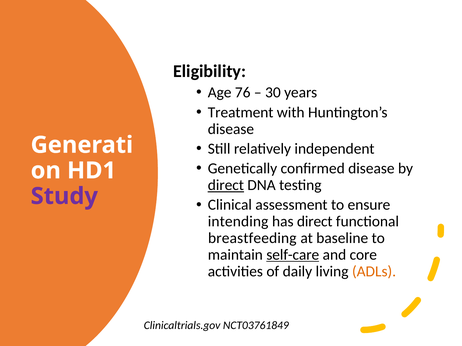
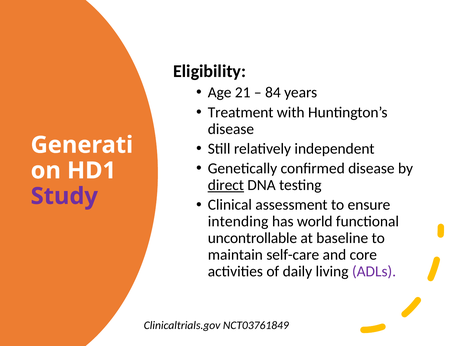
76: 76 -> 21 (243, 93)
30: 30 -> 84 (273, 93)
has direct: direct -> world (315, 222)
breastfeeding: breastfeeding -> uncontrollable (252, 238)
self-care underline: present -> none (293, 255)
ADLs colour: orange -> purple (374, 272)
